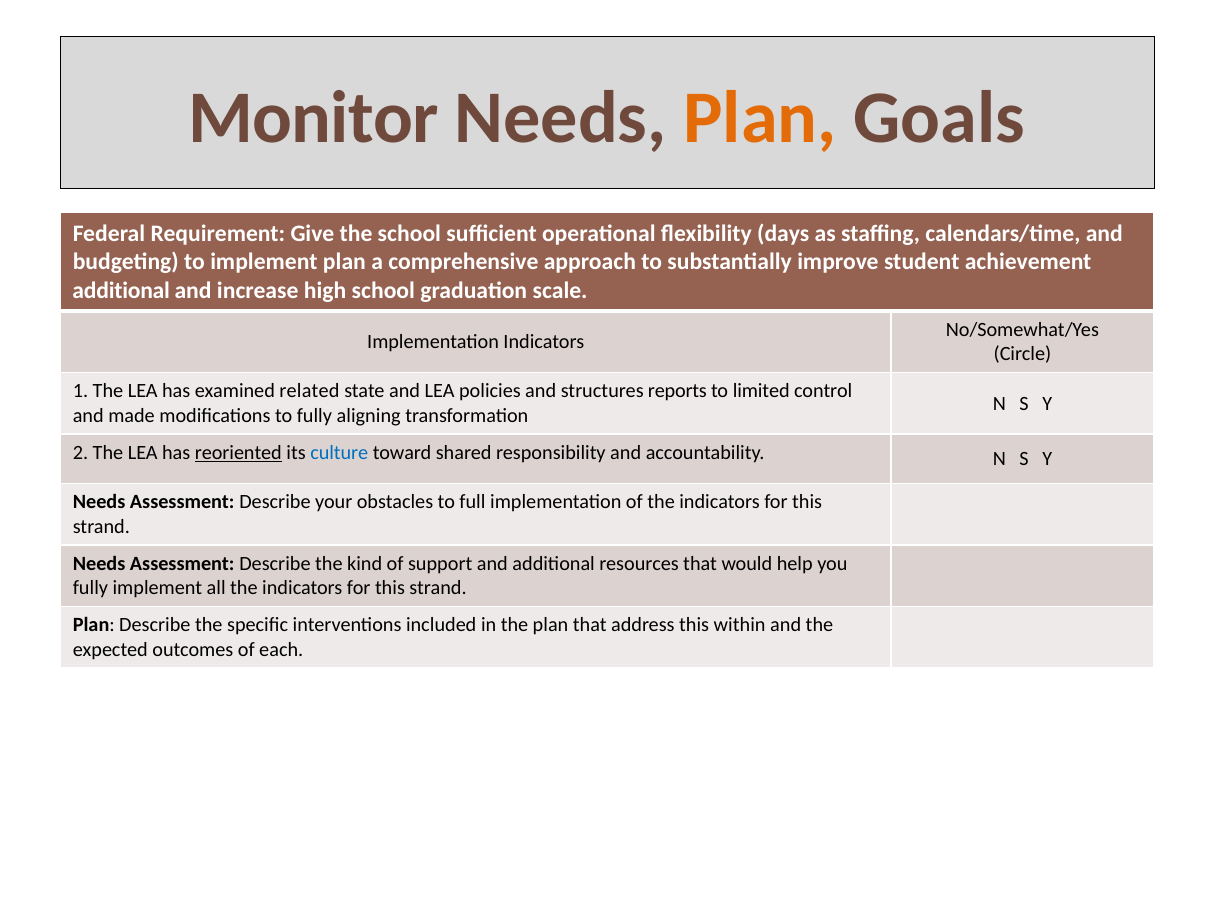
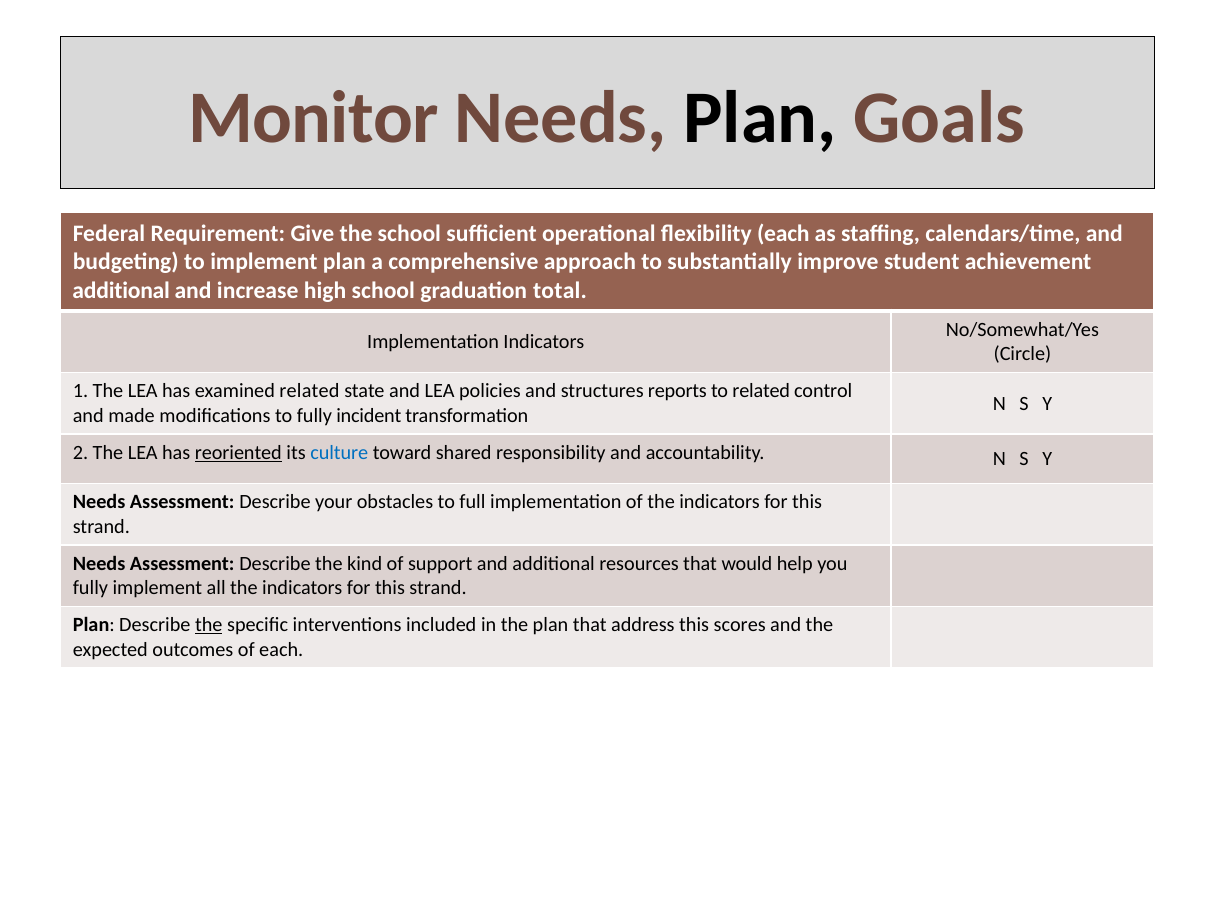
Plan colour: orange -> black (760, 118)
flexibility days: days -> each (783, 233)
scale: scale -> total (560, 291)
to limited: limited -> related (761, 391)
aligning: aligning -> incident (369, 416)
the underline: none -> present (209, 625)
within: within -> scores (740, 625)
